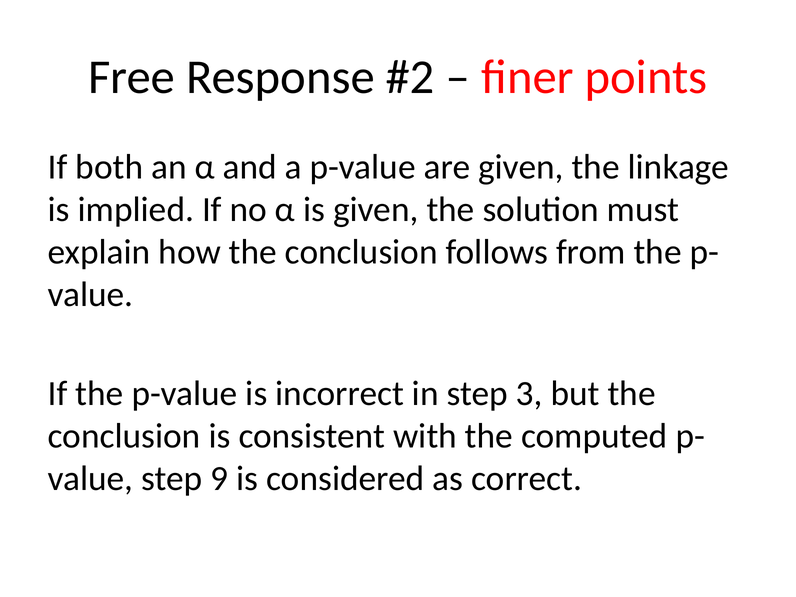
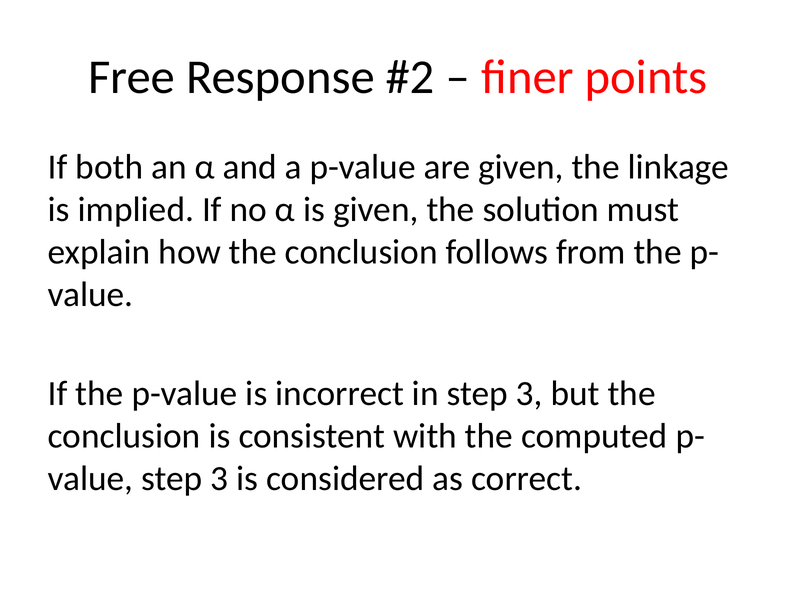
9: 9 -> 3 (219, 478)
